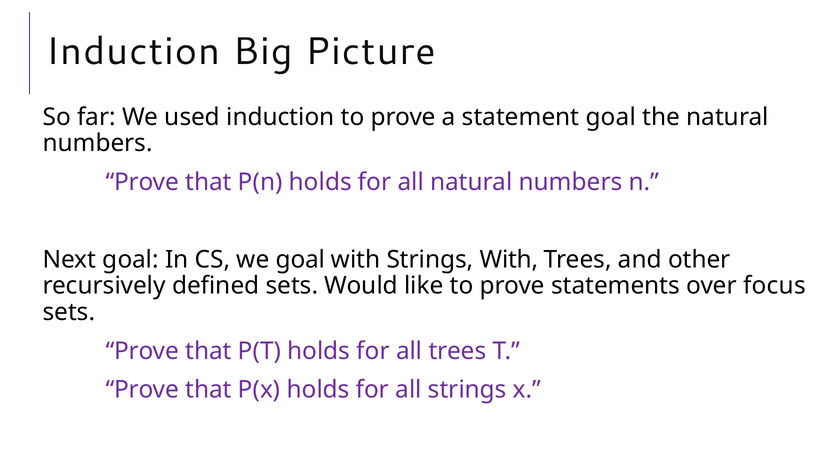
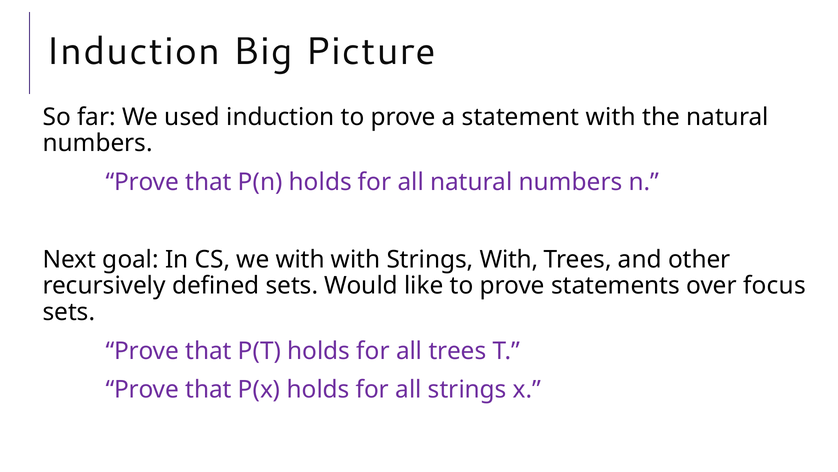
statement goal: goal -> with (611, 117)
we goal: goal -> with (300, 259)
